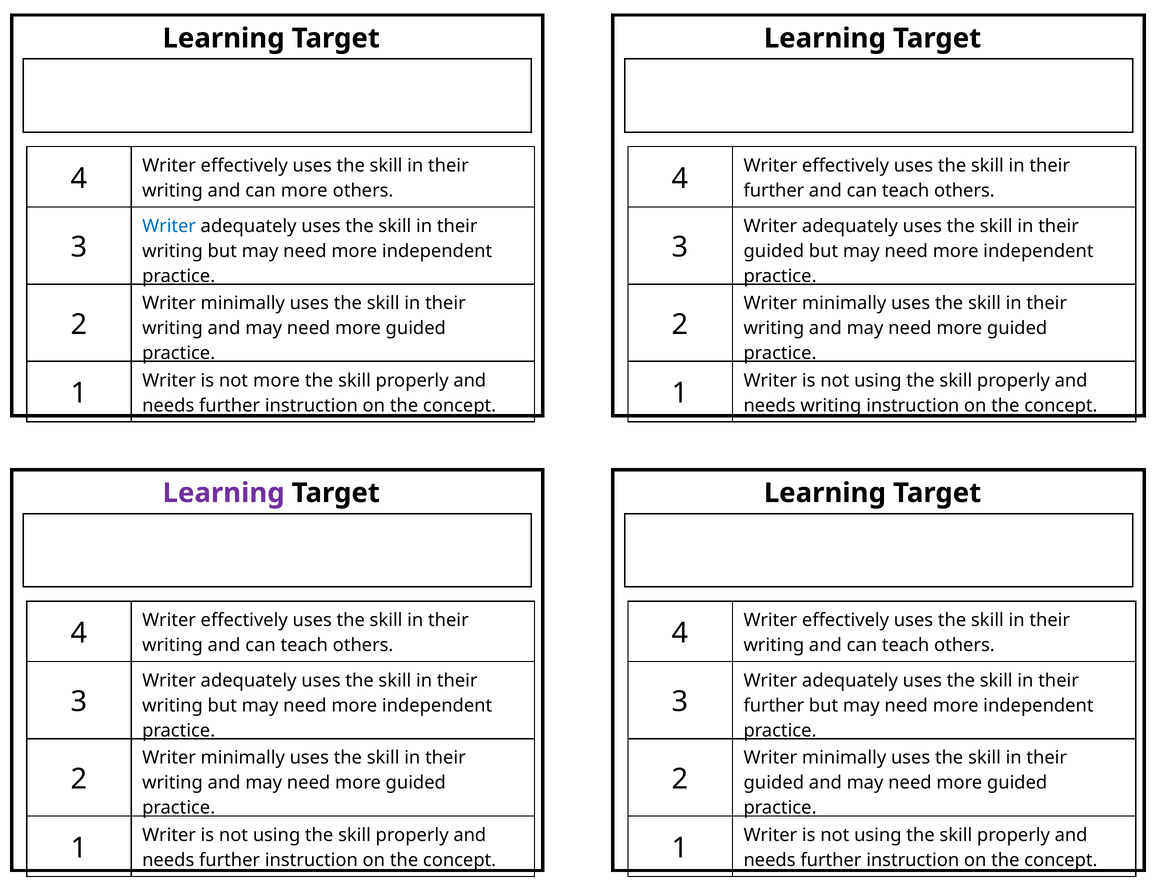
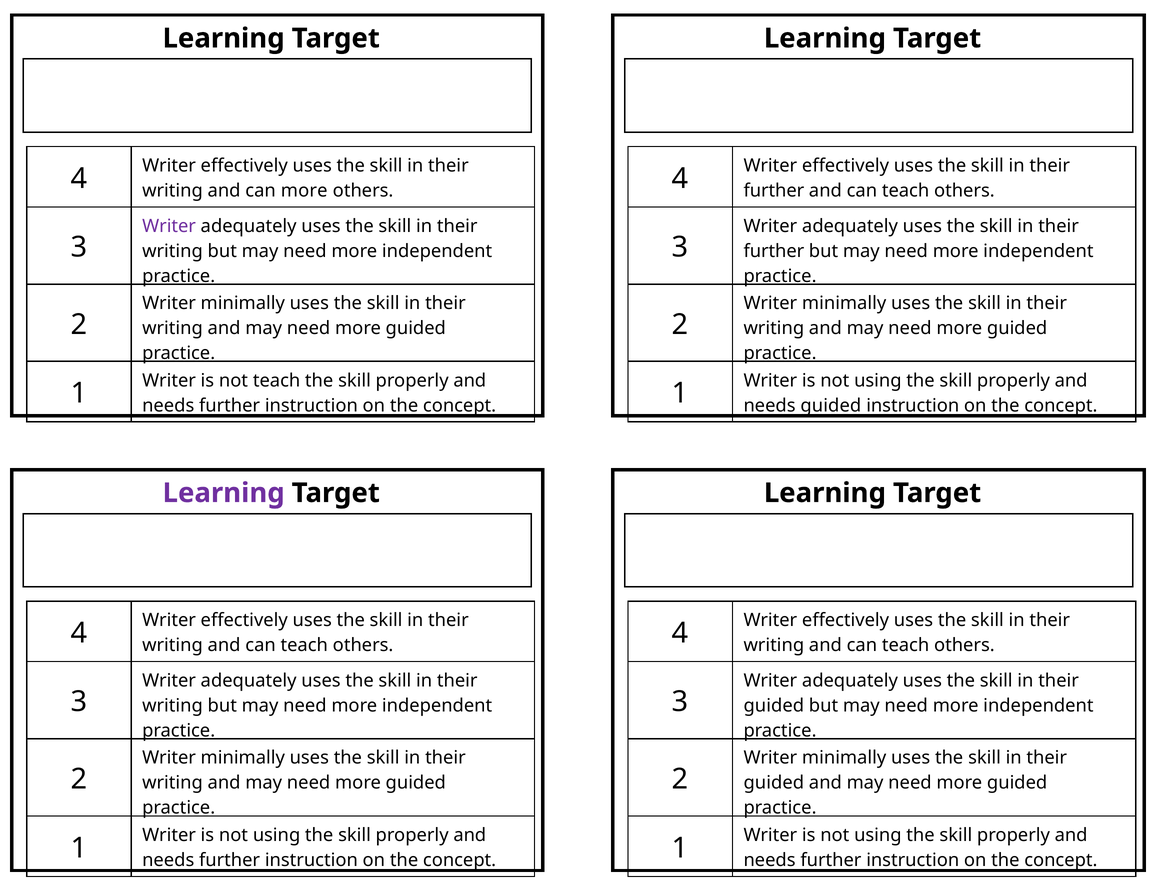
Writer colour: blue -> purple (169, 226)
guided: guided -> further (774, 251)
not more: more -> teach (277, 381)
needs writing: writing -> guided (831, 406)
further: further -> guided (774, 706)
